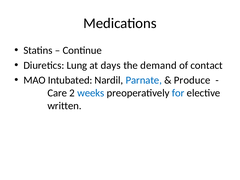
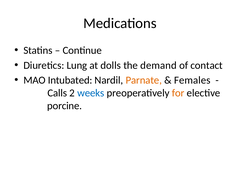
days: days -> dolls (111, 65)
Parnate colour: blue -> orange (144, 80)
Produce: Produce -> Females (192, 80)
Care: Care -> Calls (57, 93)
for colour: blue -> orange (178, 93)
written: written -> porcine (65, 106)
